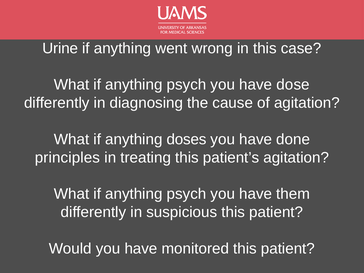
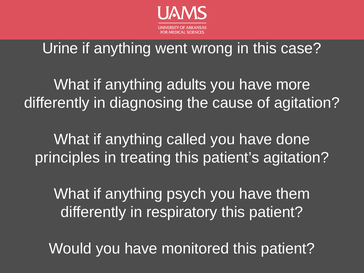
psych: psych -> adults (187, 85)
dose: dose -> more (293, 85)
doses: doses -> called (187, 139)
suspicious: suspicious -> respiratory (182, 212)
